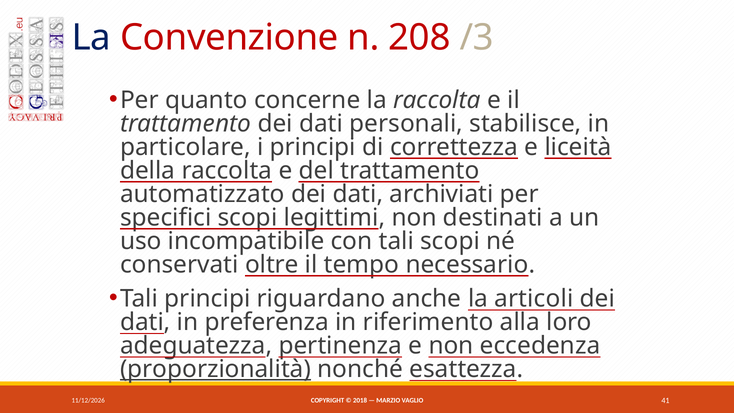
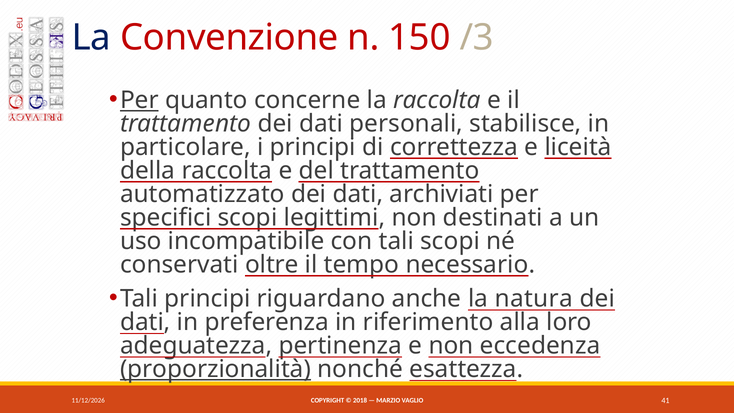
208: 208 -> 150 (419, 38)
Per underline: none -> present (139, 100)
articoli: articoli -> natura (534, 299)
